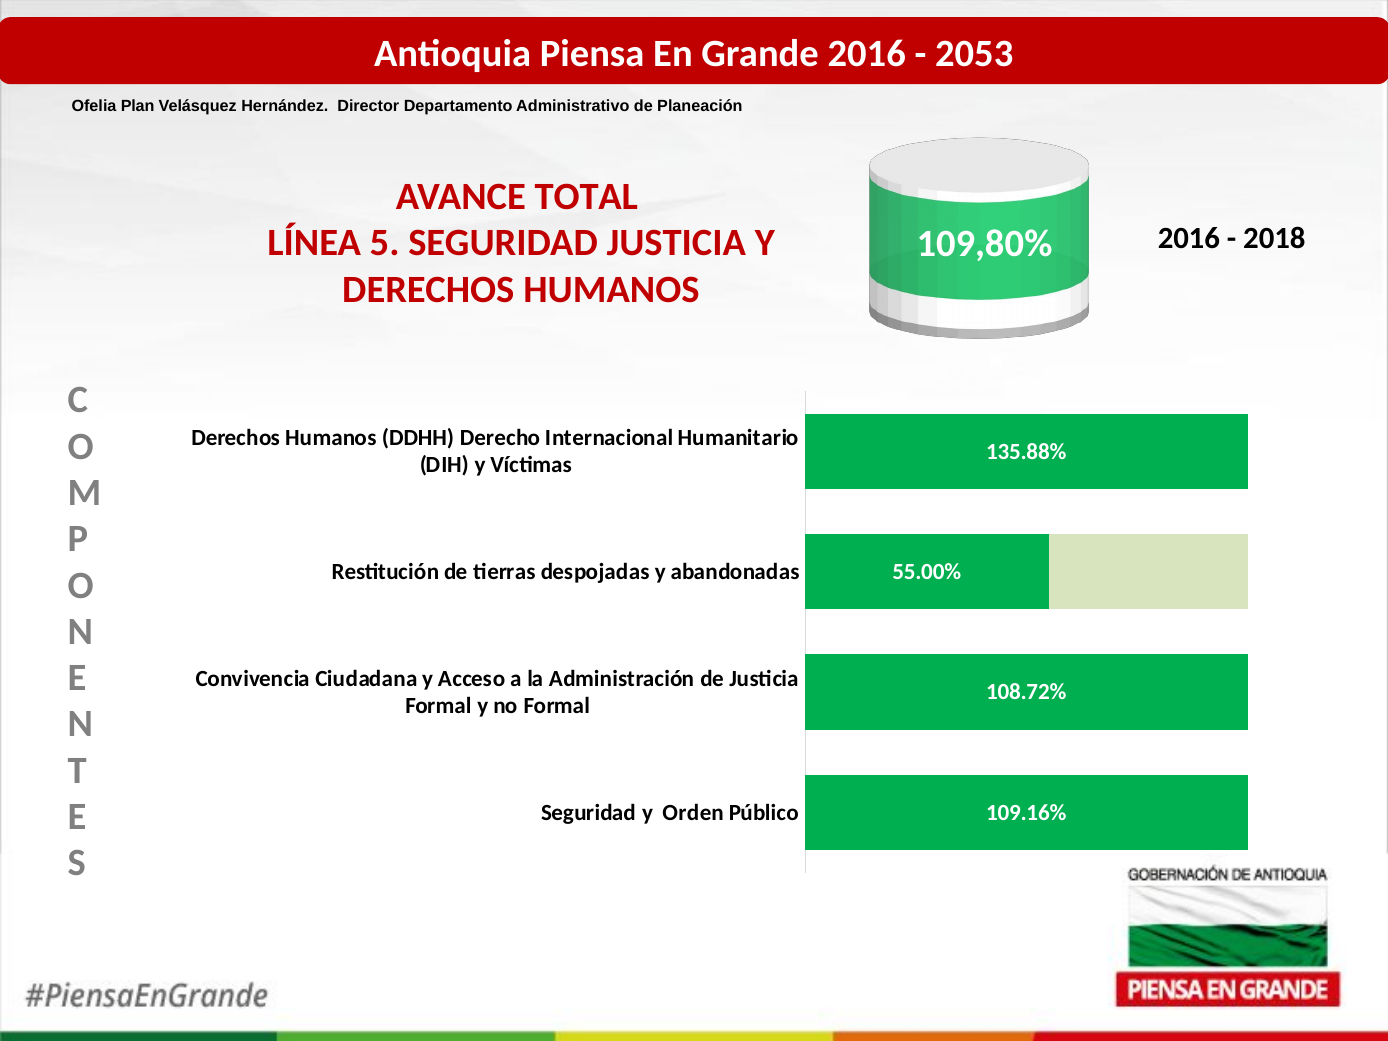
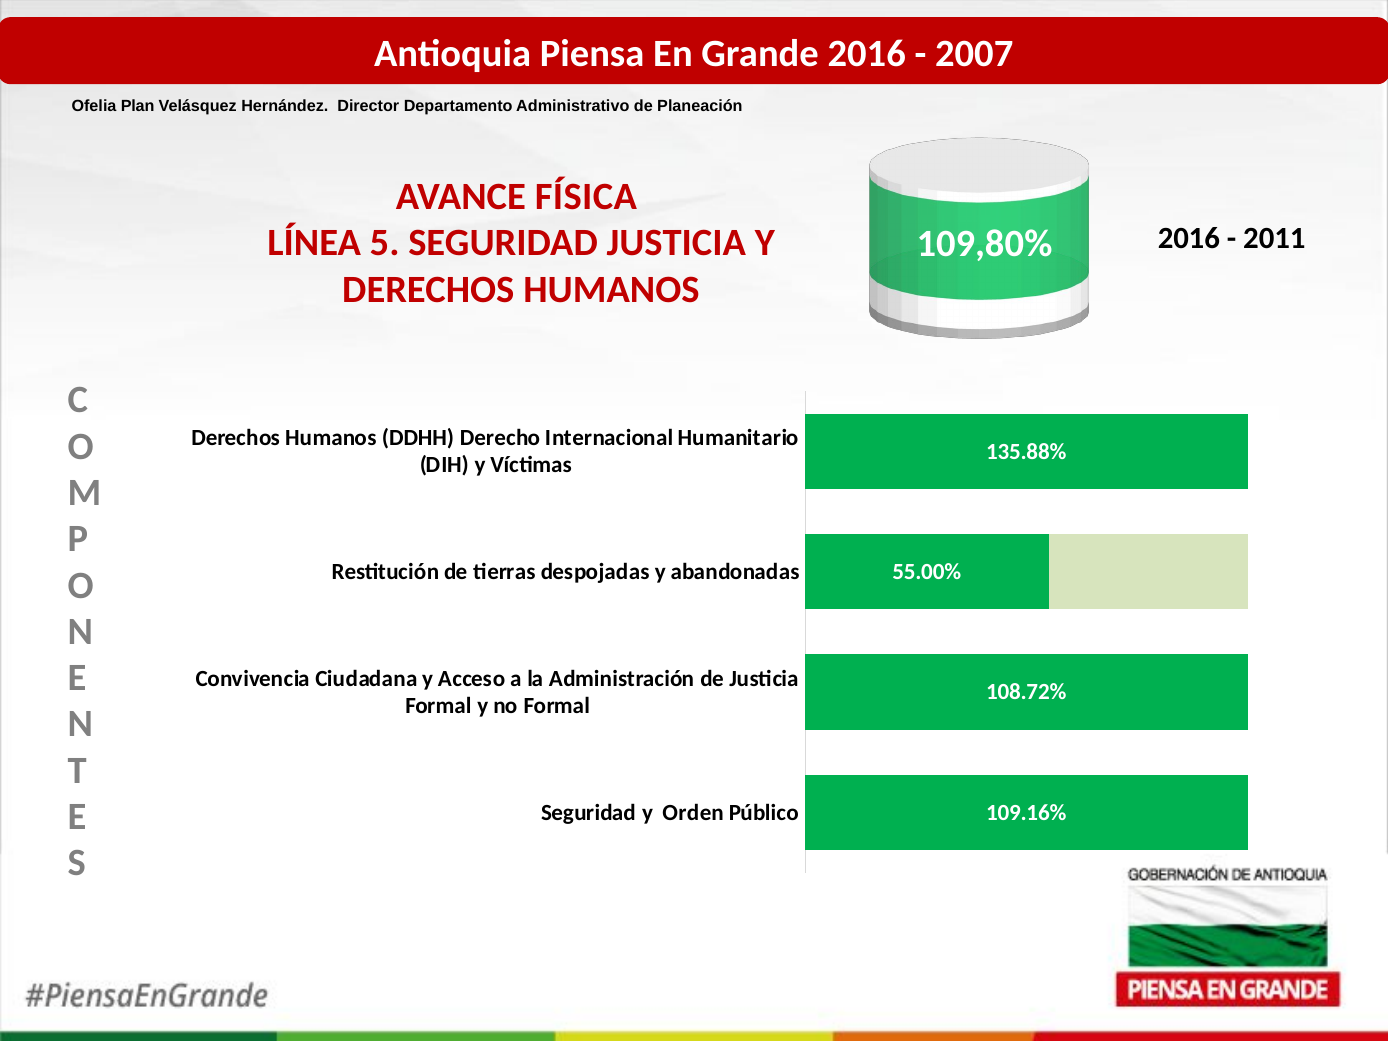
2053: 2053 -> 2007 (974, 53)
TOTAL: TOTAL -> FÍSICA (586, 197)
2018: 2018 -> 2011 (1274, 238)
